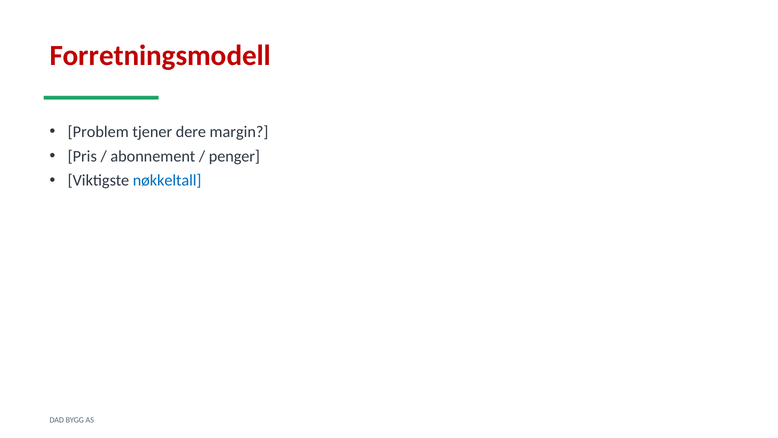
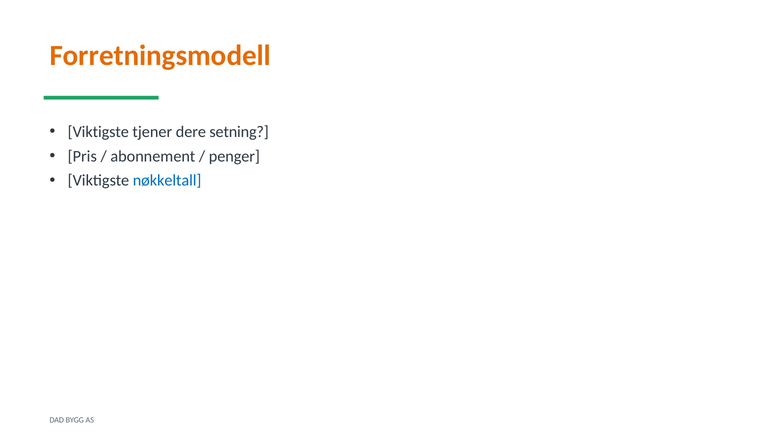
Forretningsmodell colour: red -> orange (160, 56)
Problem: Problem -> Viktigste (98, 132)
margin: margin -> setning (239, 132)
